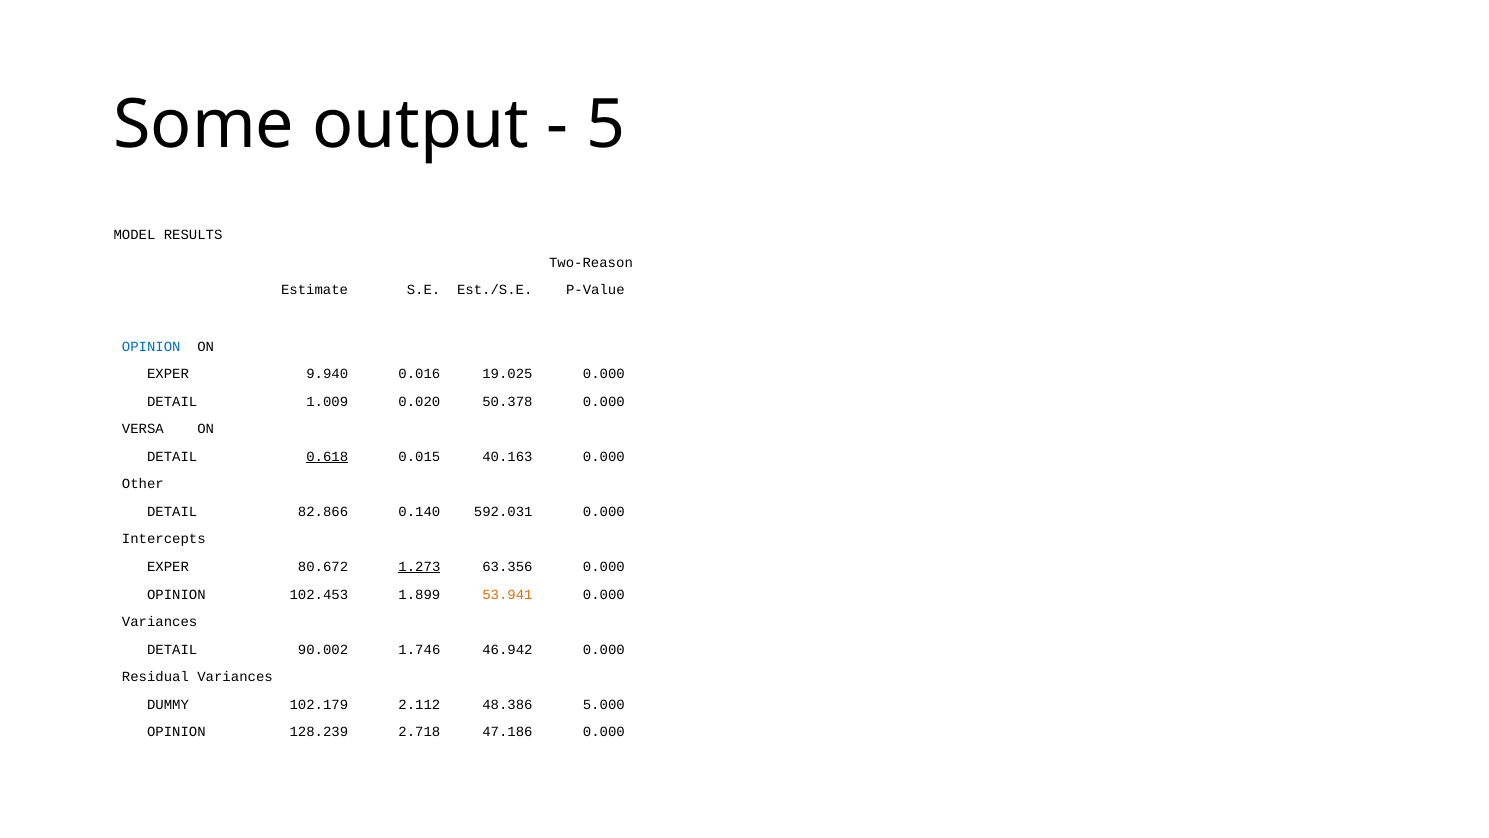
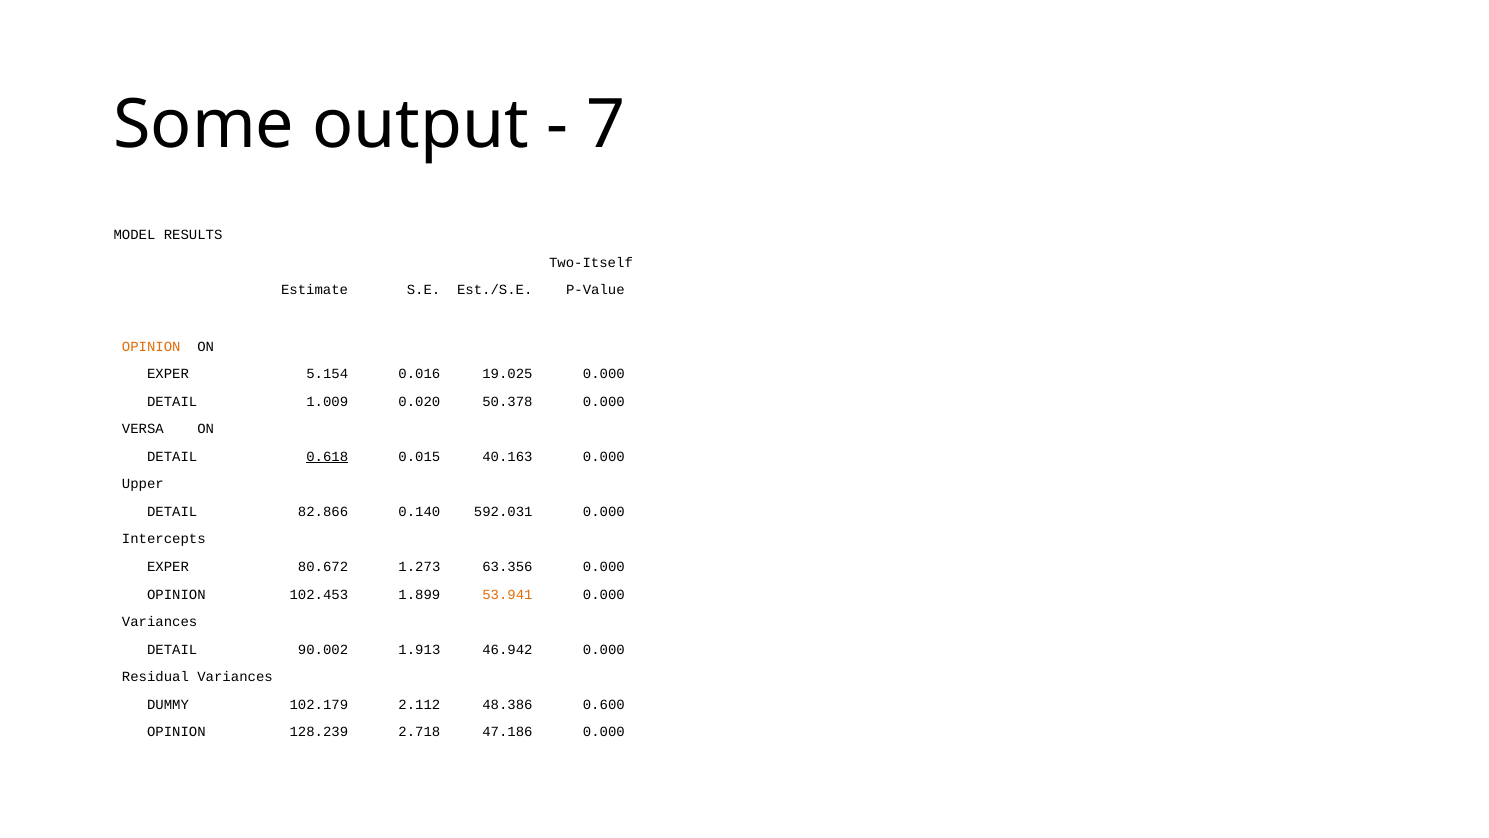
5: 5 -> 7 (606, 125)
Two-Reason: Two-Reason -> Two-Itself (591, 262)
OPINION colour: blue -> orange (151, 346)
9.940: 9.940 -> 5.154 (327, 374)
Other: Other -> Upper (143, 484)
1.273 underline: present -> none (419, 567)
1.746: 1.746 -> 1.913 (419, 649)
5.000: 5.000 -> 0.600 (604, 704)
